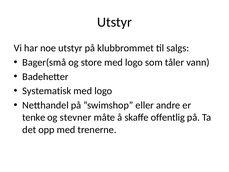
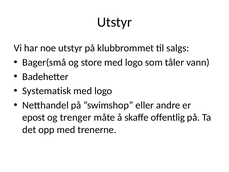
tenke: tenke -> epost (34, 117)
stevner: stevner -> trenger (76, 117)
